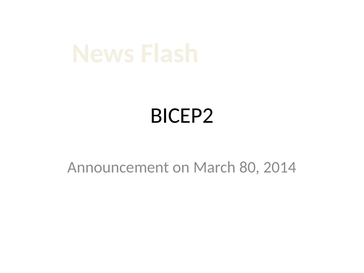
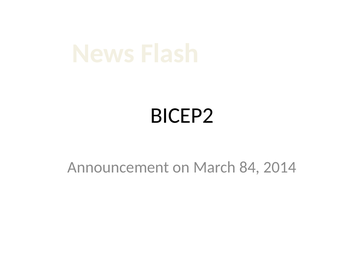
80: 80 -> 84 (250, 167)
